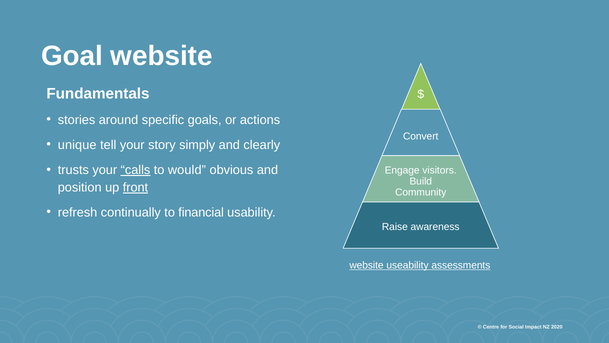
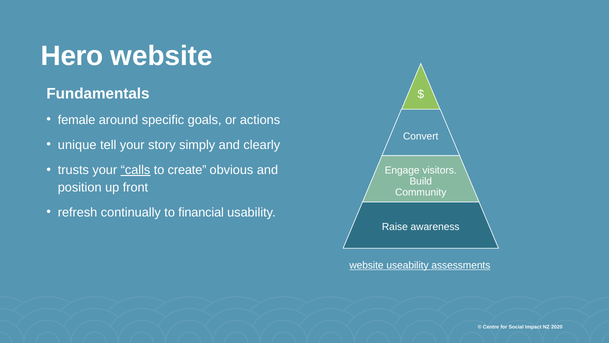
Goal: Goal -> Hero (72, 56)
stories: stories -> female (77, 120)
would: would -> create (187, 170)
front underline: present -> none (135, 187)
